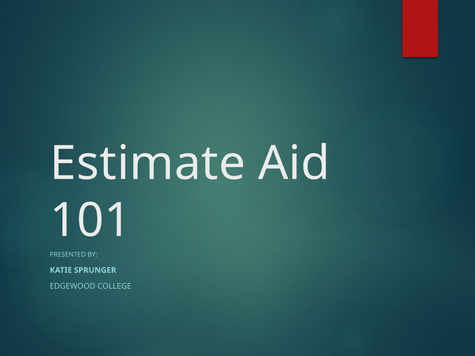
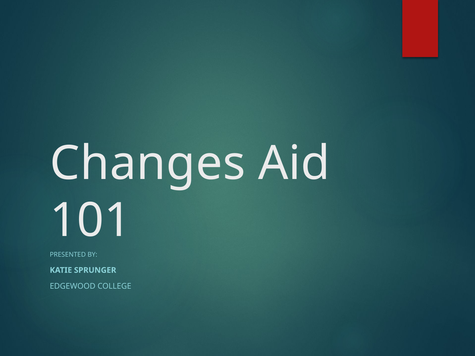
Estimate: Estimate -> Changes (148, 164)
